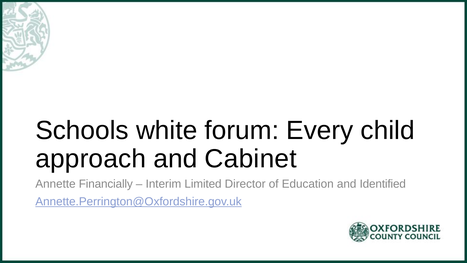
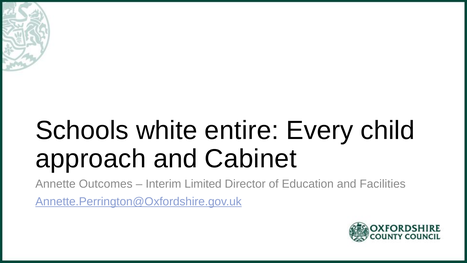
forum: forum -> entire (242, 130)
Financially: Financially -> Outcomes (106, 184)
Identified: Identified -> Facilities (383, 184)
